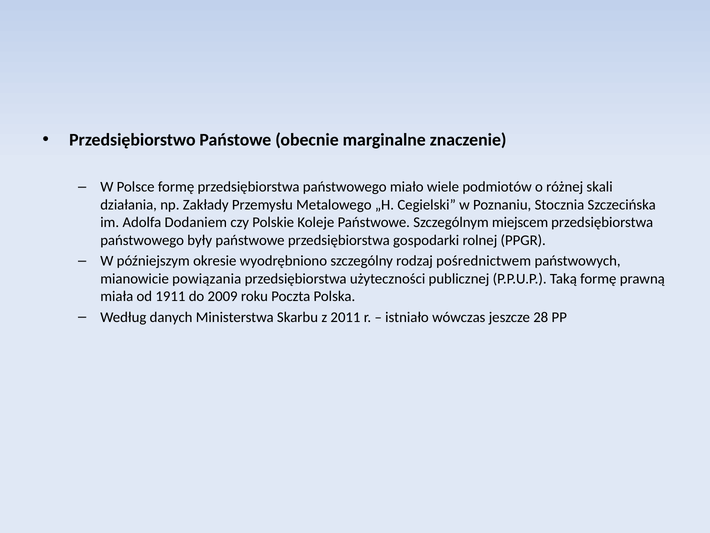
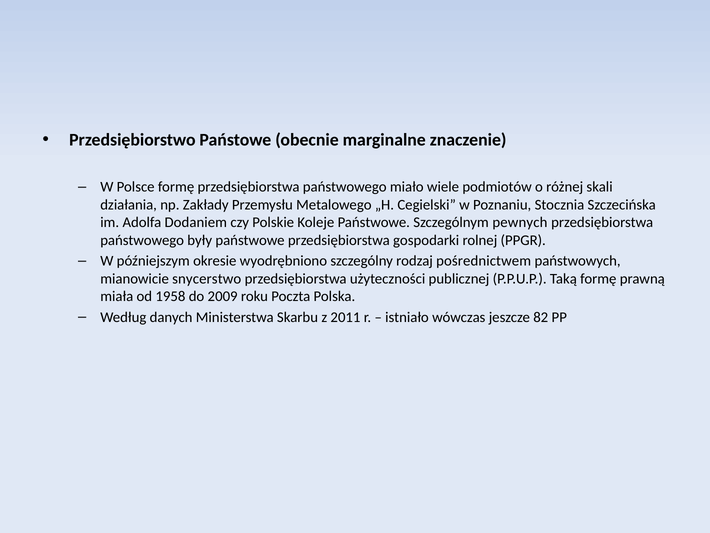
miejscem: miejscem -> pewnych (520, 222)
powiązania: powiązania -> snycerstwo (207, 279)
1911: 1911 -> 1958 (170, 296)
28: 28 -> 82 (541, 317)
